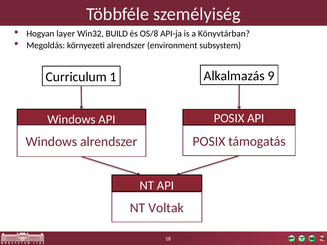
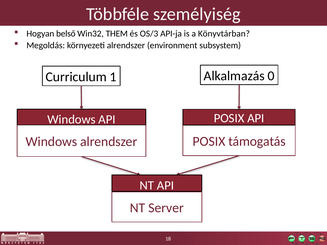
layer: layer -> belső (66, 34)
BUILD: BUILD -> THEM (117, 34)
OS/8: OS/8 -> OS/3 (149, 34)
9: 9 -> 0 (271, 76)
Voltak: Voltak -> Server (166, 208)
